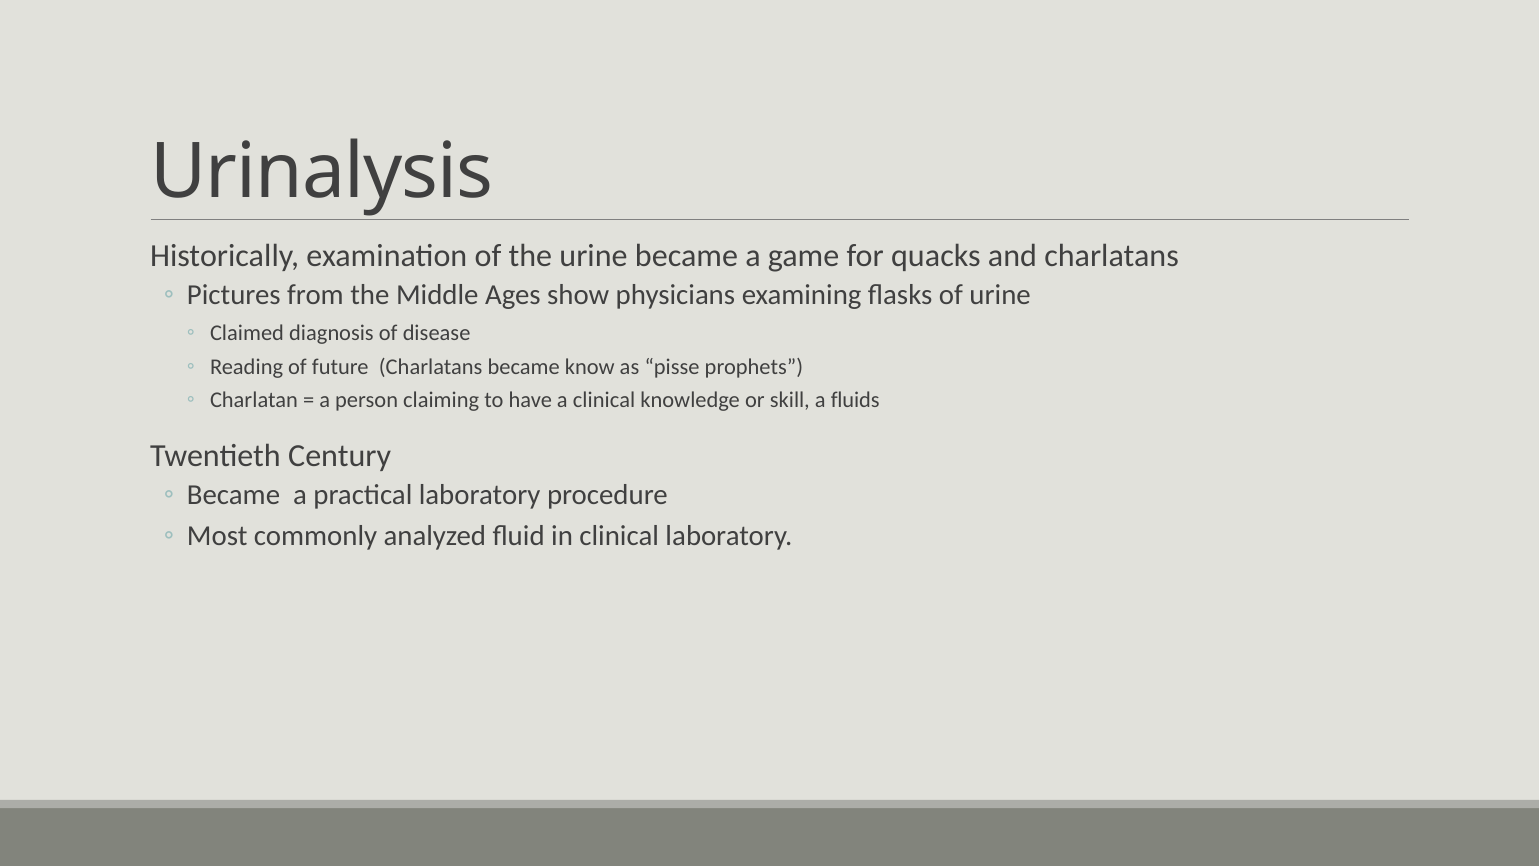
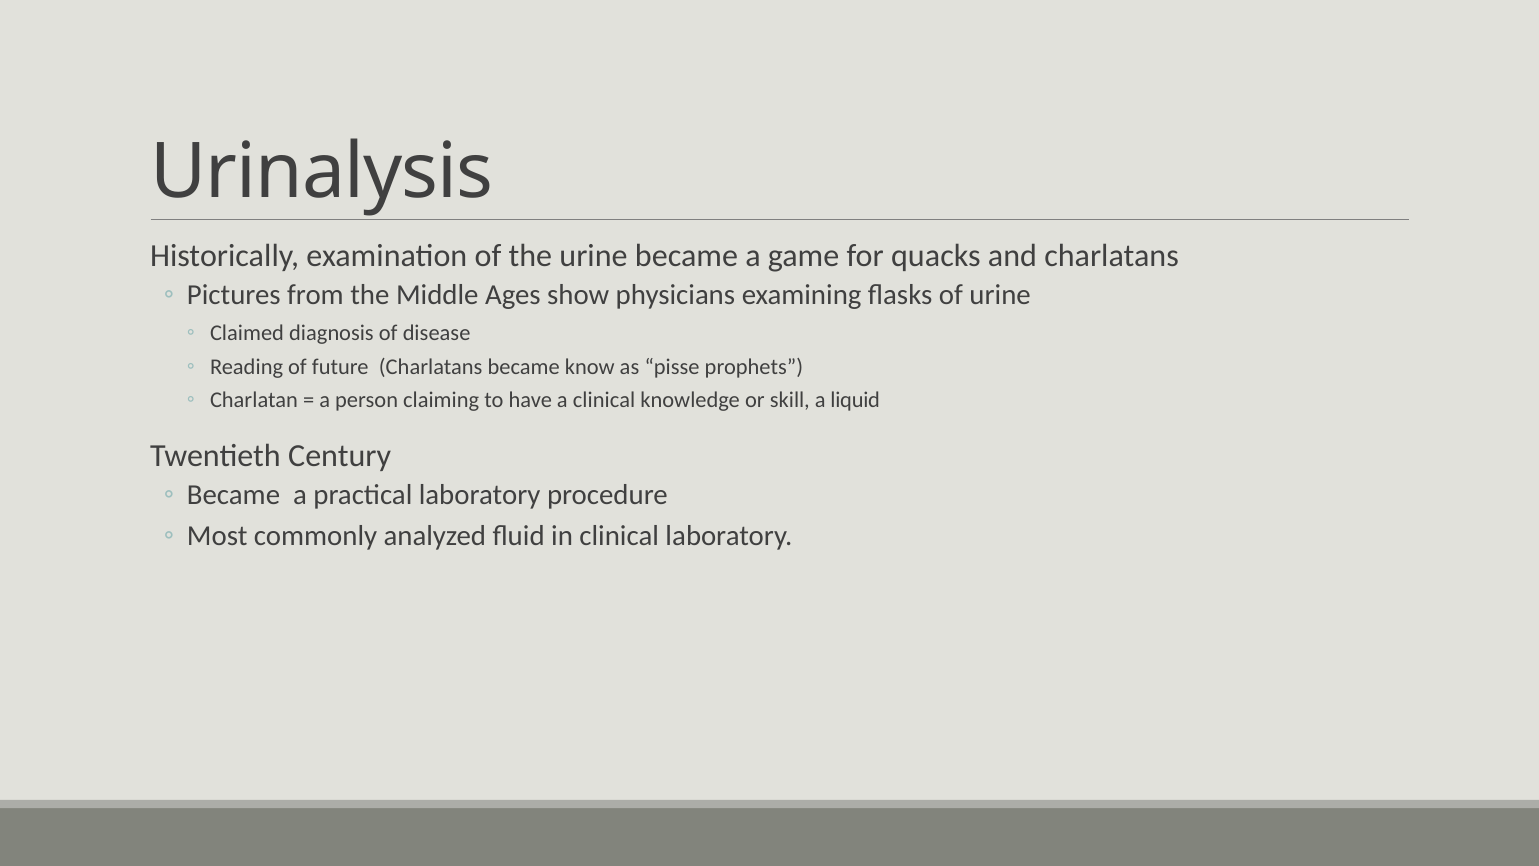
fluids: fluids -> liquid (855, 400)
